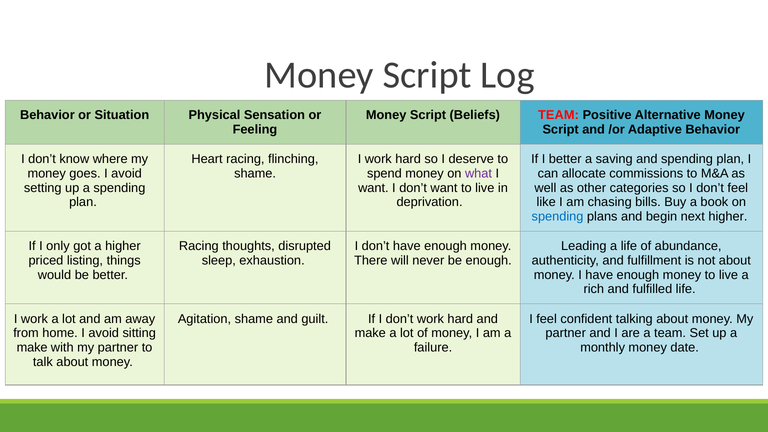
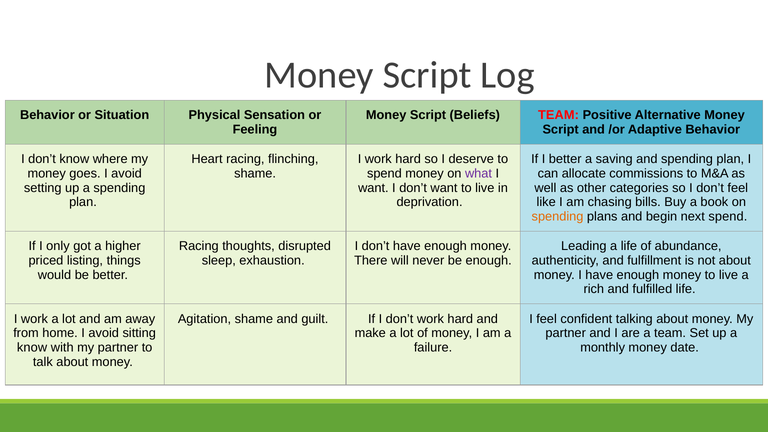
spending colour: blue -> orange (558, 217)
next higher: higher -> spend (728, 217)
make: make -> know (32, 348)
